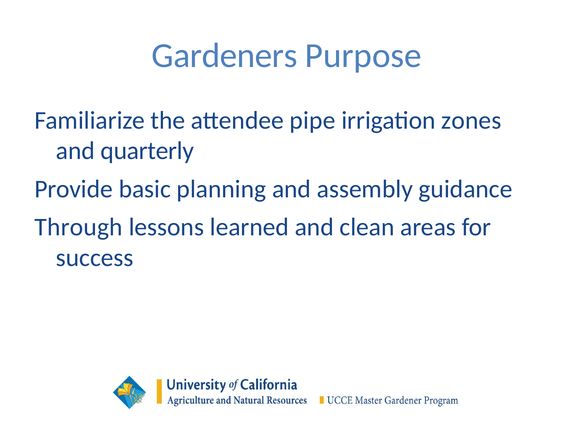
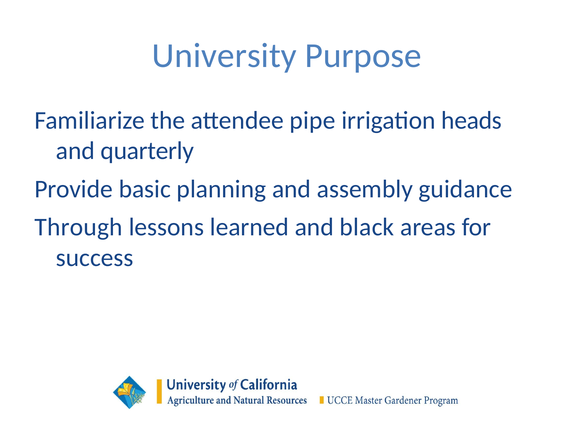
Gardeners: Gardeners -> University (224, 56)
zones: zones -> heads (472, 120)
clean: clean -> black (367, 227)
